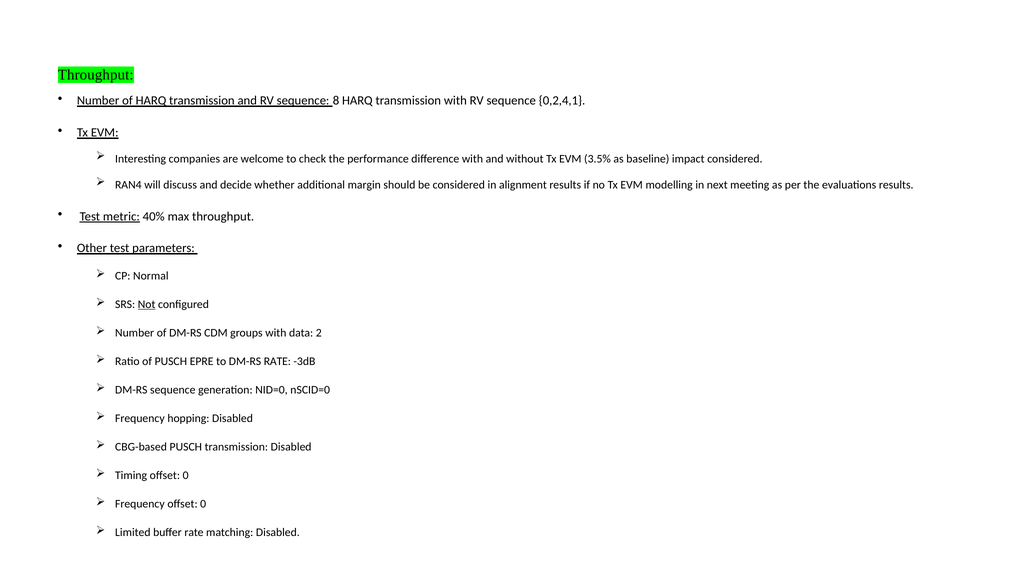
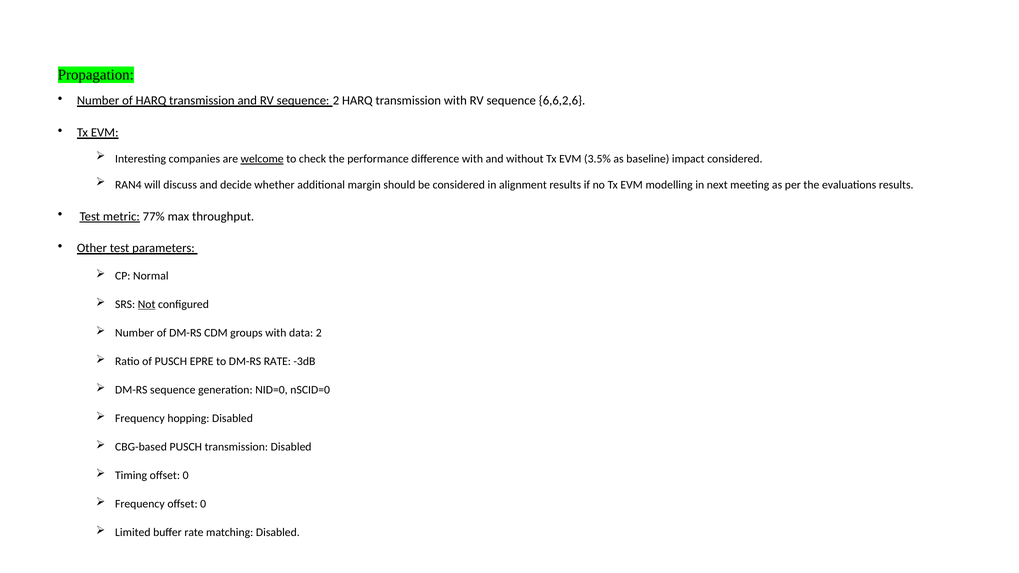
Throughput: Throughput -> Propagation (96, 75)
sequence 8: 8 -> 2 (336, 101)
0,2,4,1: 0,2,4,1 -> 6,6,2,6 (562, 101)
welcome underline: none -> present (262, 159)
40%: 40% -> 77% (154, 216)
